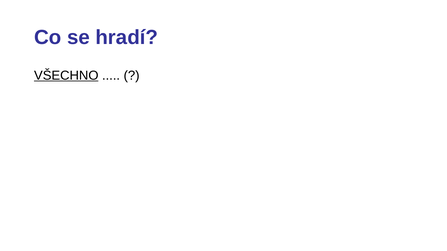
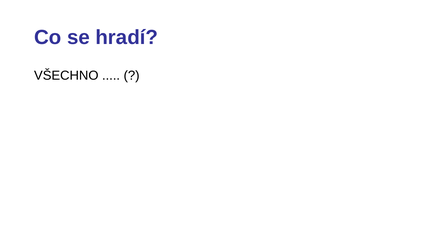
VŠECHNO underline: present -> none (66, 76)
